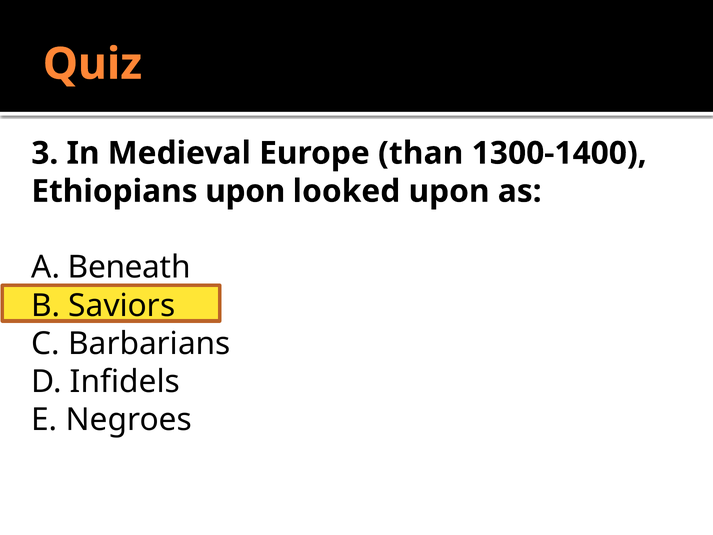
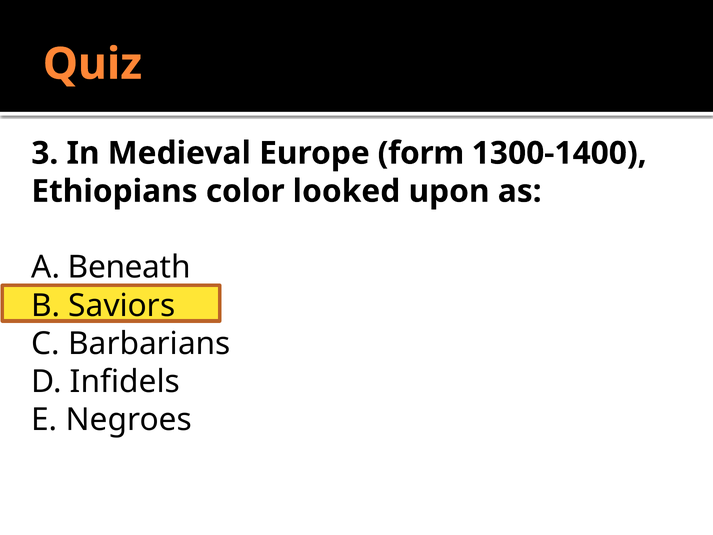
than: than -> form (421, 153)
Ethiopians upon: upon -> color (245, 191)
